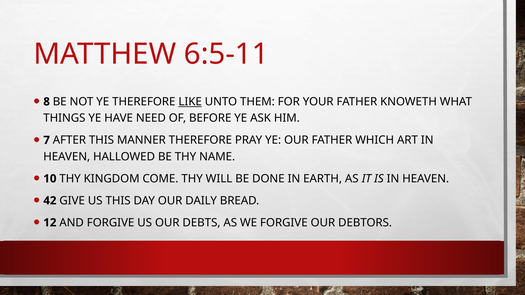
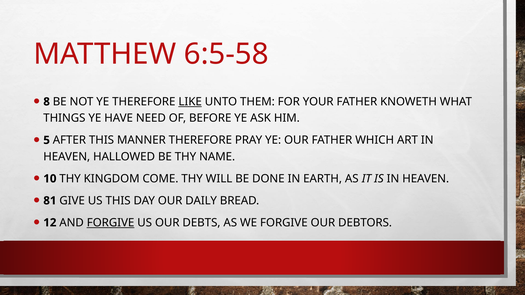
6:5-11: 6:5-11 -> 6:5-58 (226, 54)
7: 7 -> 5 (47, 140)
42: 42 -> 81 (50, 201)
FORGIVE underline: none -> present (111, 223)
